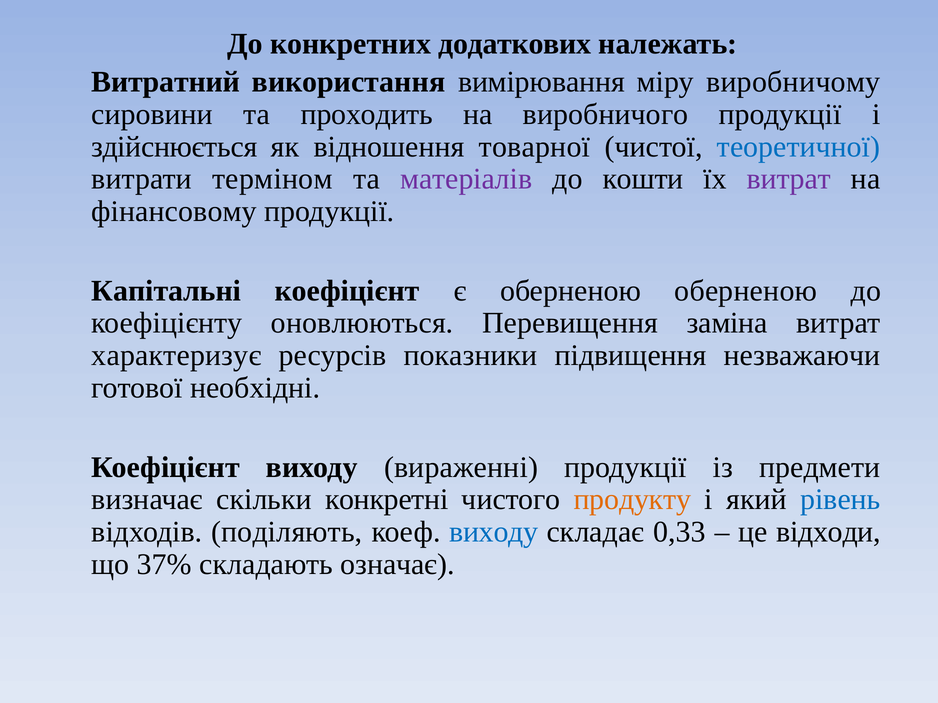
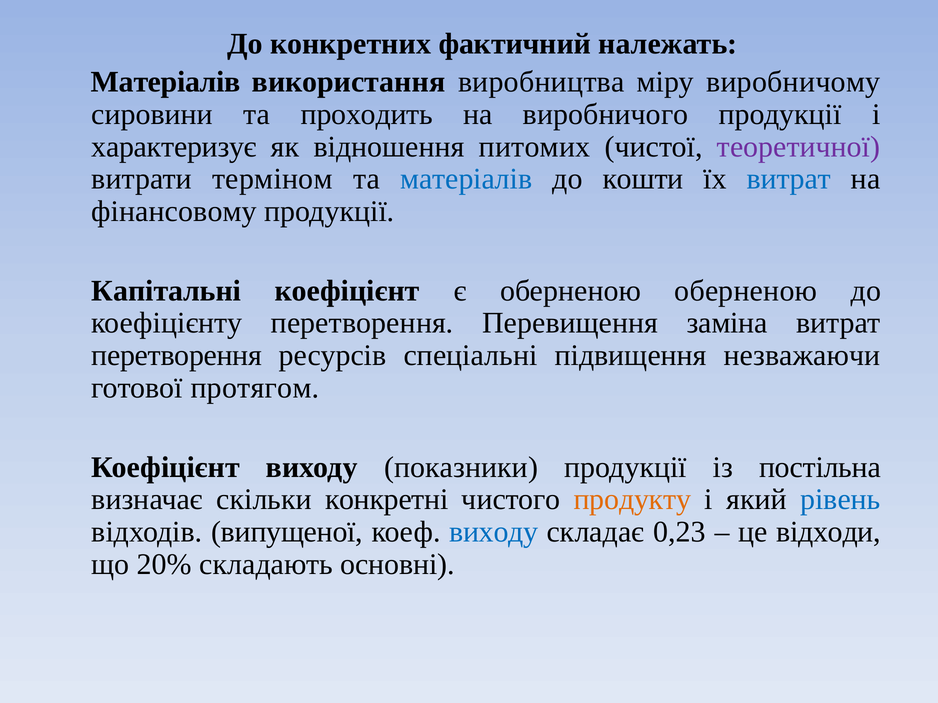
додаткових: додаткових -> фактичний (515, 44)
Витратний: Витратний -> Матеріалів (166, 82)
вимірювання: вимірювання -> виробництва (541, 82)
здійснюється: здійснюється -> характеризує (174, 147)
товарної: товарної -> питомих (535, 147)
теоретичної colour: blue -> purple (799, 147)
матеріалів colour: purple -> blue (466, 179)
витрат colour: purple -> blue (789, 179)
коефіцієнту оновлюються: оновлюються -> перетворення (362, 323)
характеризує: характеризує -> перетворення (177, 356)
показники: показники -> спеціальні (470, 356)
необхідні: необхідні -> протягом (255, 388)
вираженні: вираженні -> показники (461, 468)
предмети: предмети -> постільна (820, 468)
поділяють: поділяють -> випущеної (287, 532)
0,33: 0,33 -> 0,23 (679, 532)
37%: 37% -> 20% (164, 565)
означає: означає -> основні (398, 565)
